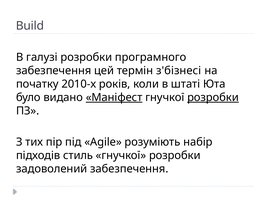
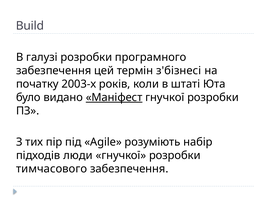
2010-х: 2010-х -> 2003-х (79, 84)
розробки underline: present -> none (213, 97)
стиль: стиль -> люди (78, 155)
задоволений: задоволений -> тимчасового (52, 168)
